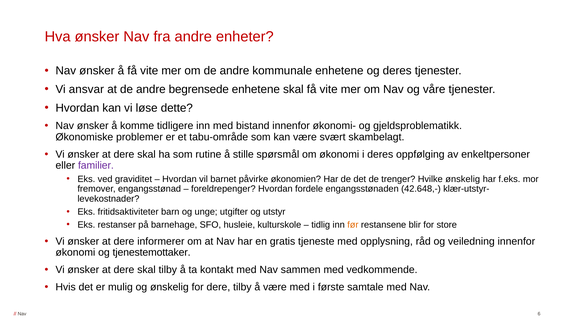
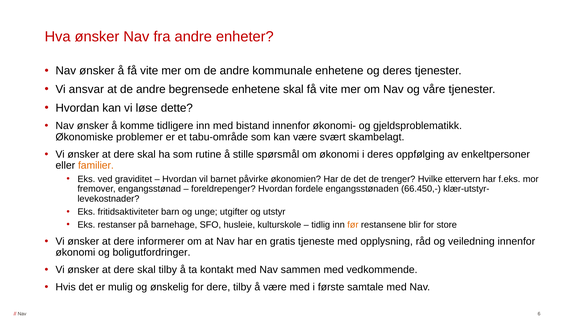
familier colour: purple -> orange (96, 166)
Hvilke ønskelig: ønskelig -> ettervern (463, 179)
42.648,-: 42.648,- -> 66.450,- (421, 189)
tjenestemottaker: tjenestemottaker -> boligutfordringer (152, 253)
